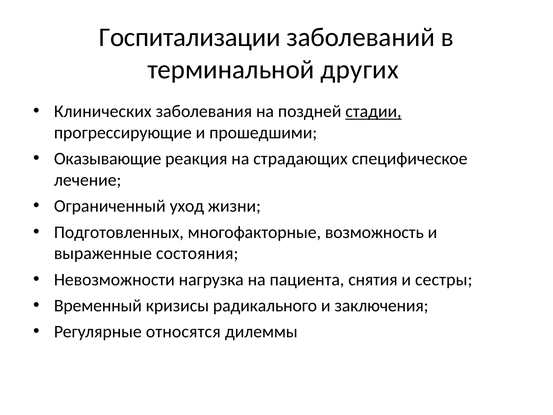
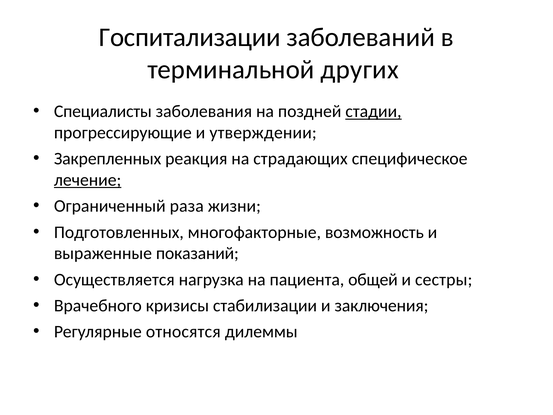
Клинических: Клинических -> Специалисты (103, 111)
прошедшими: прошедшими -> утверждении (263, 133)
Оказывающие: Оказывающие -> Закрепленных (108, 159)
лечение underline: none -> present (88, 180)
уход: уход -> раза (187, 206)
состояния: состояния -> показаний (197, 253)
Невозможности: Невозможности -> Осуществляется (114, 279)
снятия: снятия -> общей (373, 279)
Временный: Временный -> Врачебного (98, 305)
радикального: радикального -> стабилизации (265, 305)
